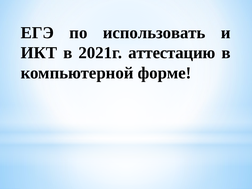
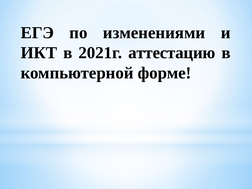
использовать: использовать -> изменениями (154, 33)
